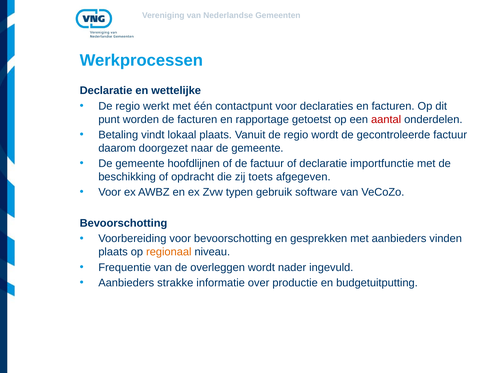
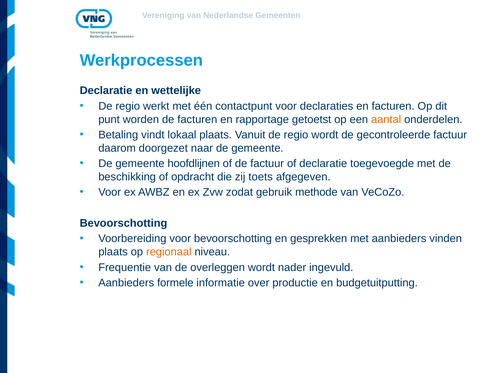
aantal colour: red -> orange (386, 120)
importfunctie: importfunctie -> toegevoegde (382, 164)
typen: typen -> zodat (239, 193)
software: software -> methode (316, 193)
strakke: strakke -> formele (175, 283)
